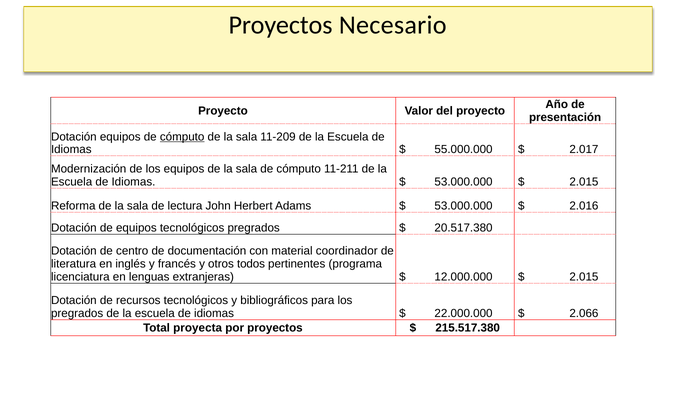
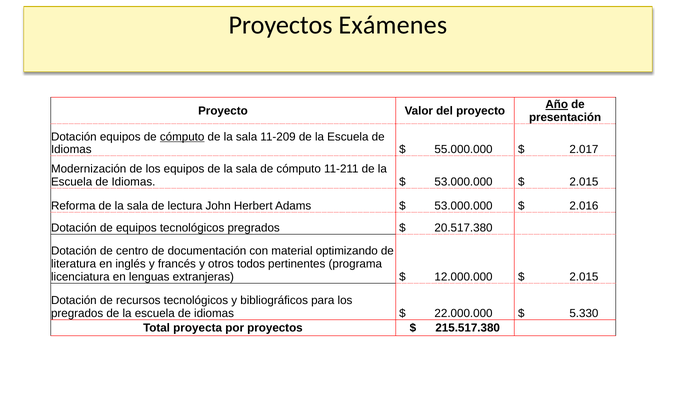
Necesario: Necesario -> Exámenes (393, 25)
Año underline: none -> present (557, 104)
coordinador: coordinador -> optimizando (347, 251)
2.066: 2.066 -> 5.330 (584, 313)
